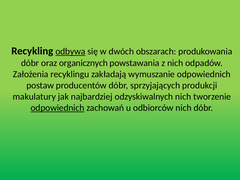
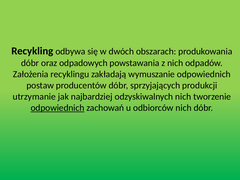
odbywa underline: present -> none (70, 52)
organicznych: organicznych -> odpadowych (83, 63)
makulatury: makulatury -> utrzymanie (34, 97)
